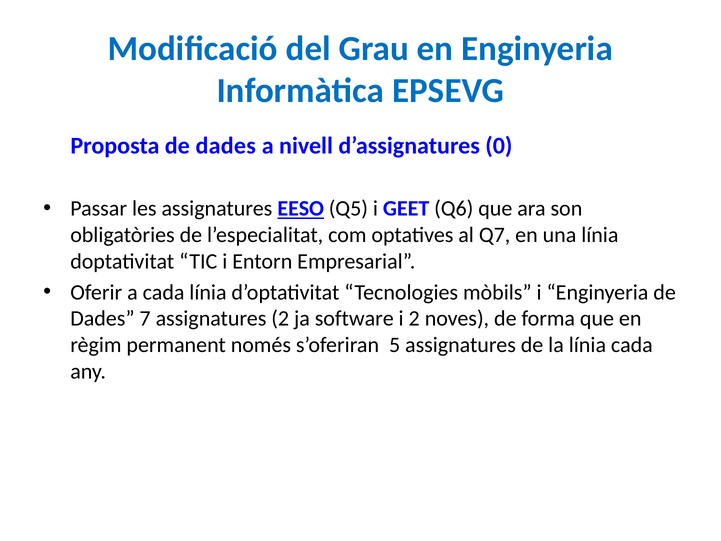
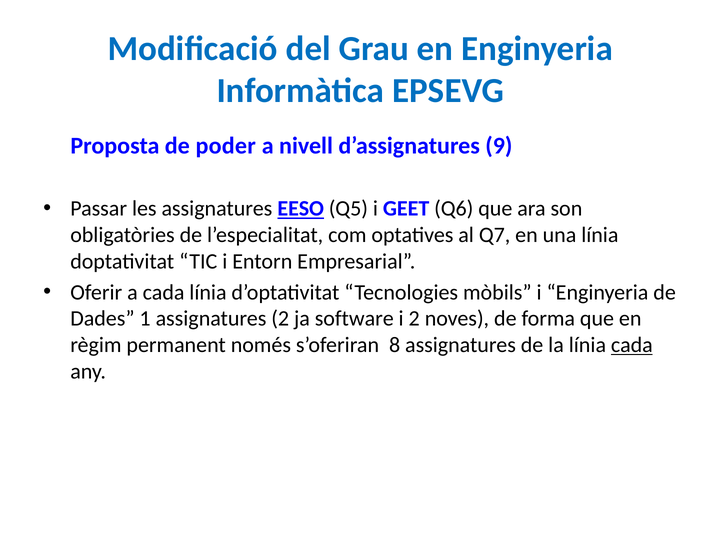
Proposta de dades: dades -> poder (226, 146)
0: 0 -> 9 (499, 146)
7: 7 -> 1 (145, 319)
5: 5 -> 8 (395, 345)
cada underline: none -> present (632, 345)
